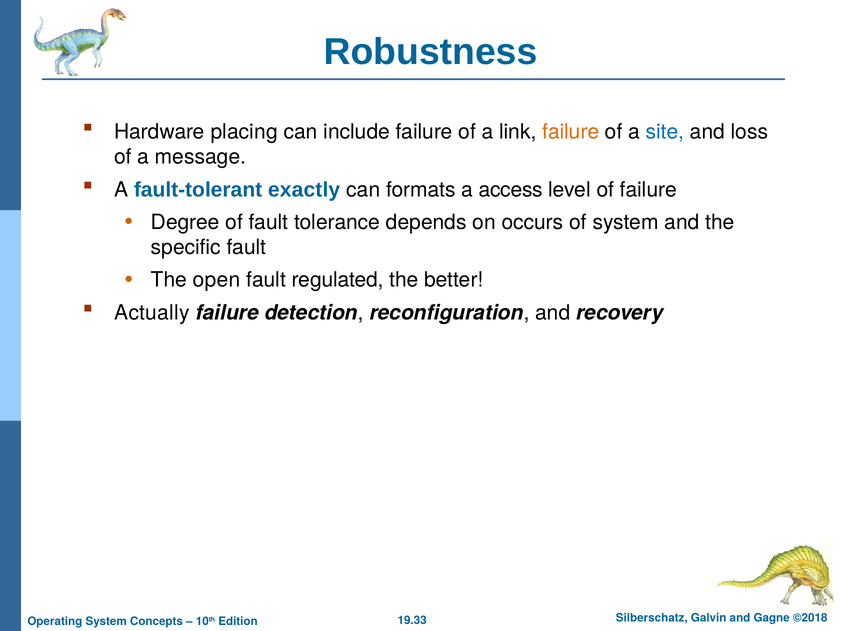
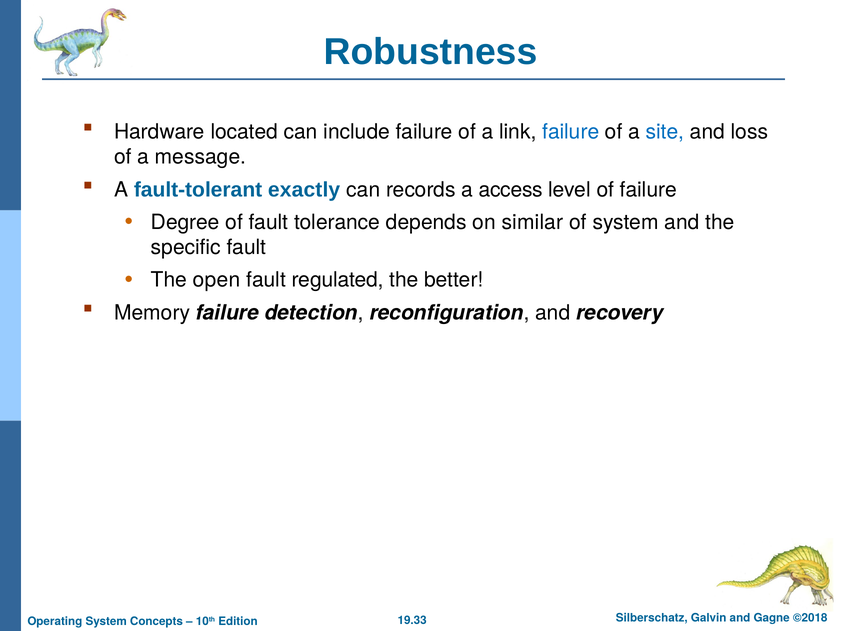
placing: placing -> located (244, 132)
failure colour: orange -> blue (571, 132)
formats: formats -> records (421, 190)
occurs: occurs -> similar (532, 222)
Actually: Actually -> Memory (152, 313)
